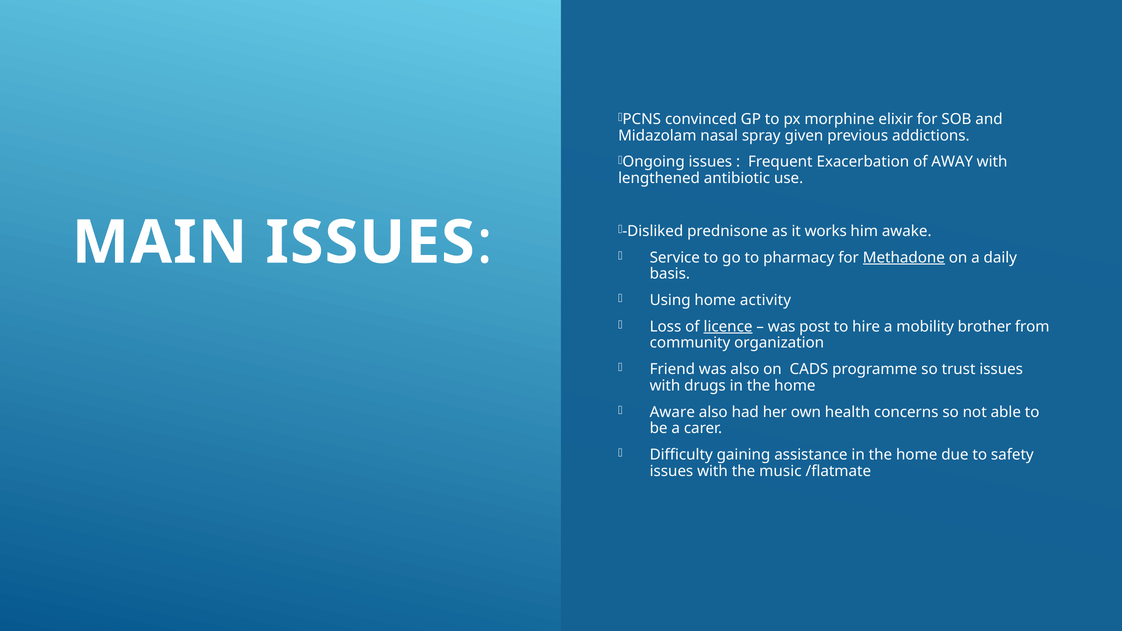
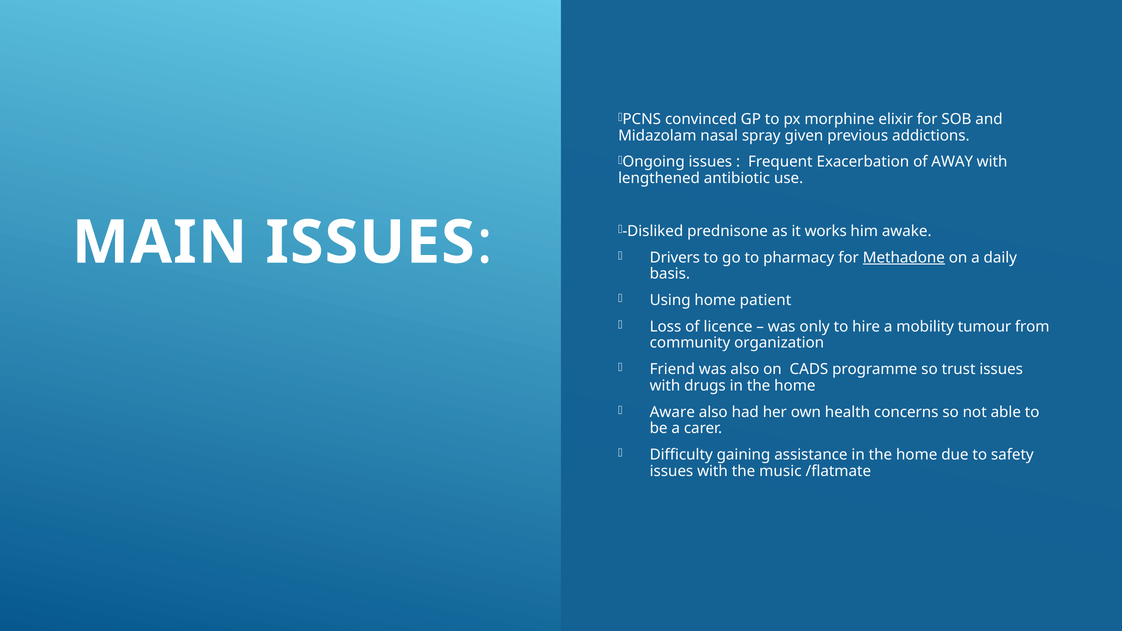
Service: Service -> Drivers (675, 258)
activity: activity -> patient (766, 300)
licence underline: present -> none (728, 327)
post: post -> only (815, 327)
brother: brother -> tumour (985, 327)
